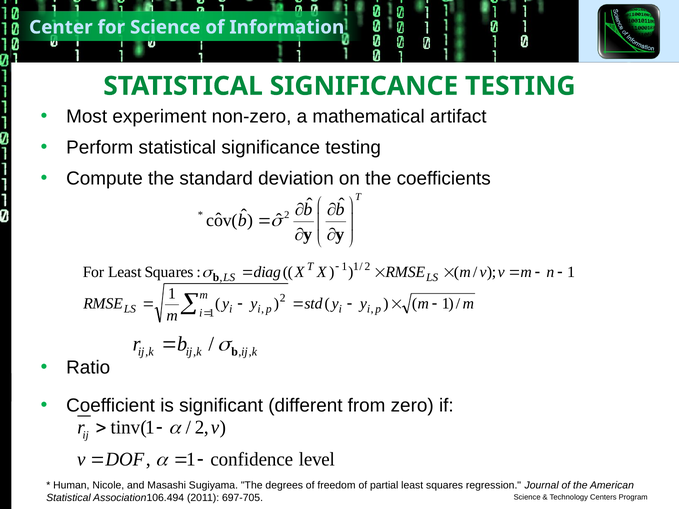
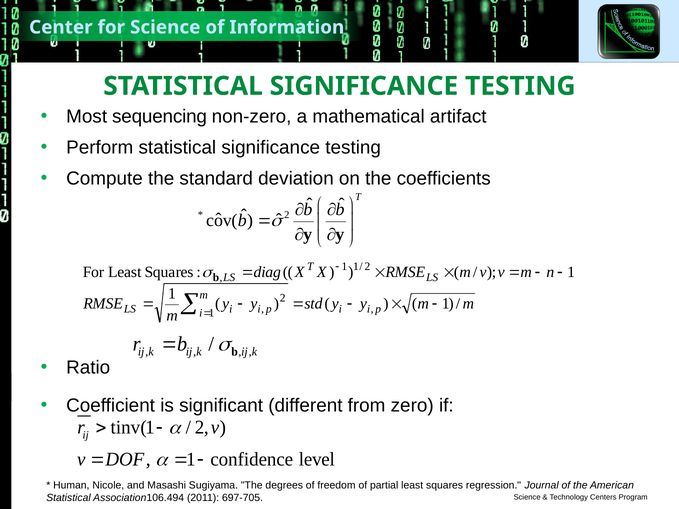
experiment: experiment -> sequencing (160, 117)
